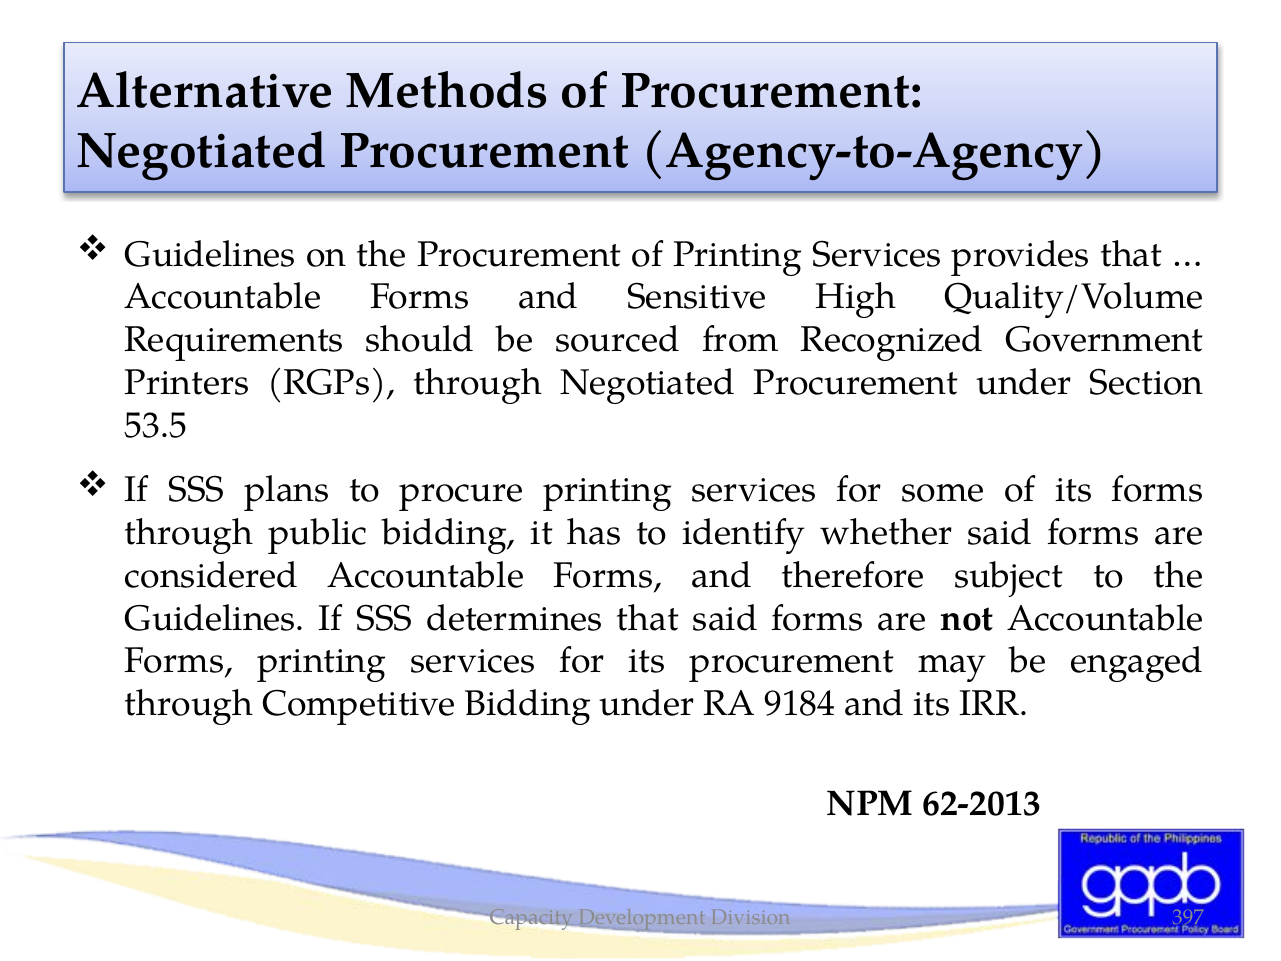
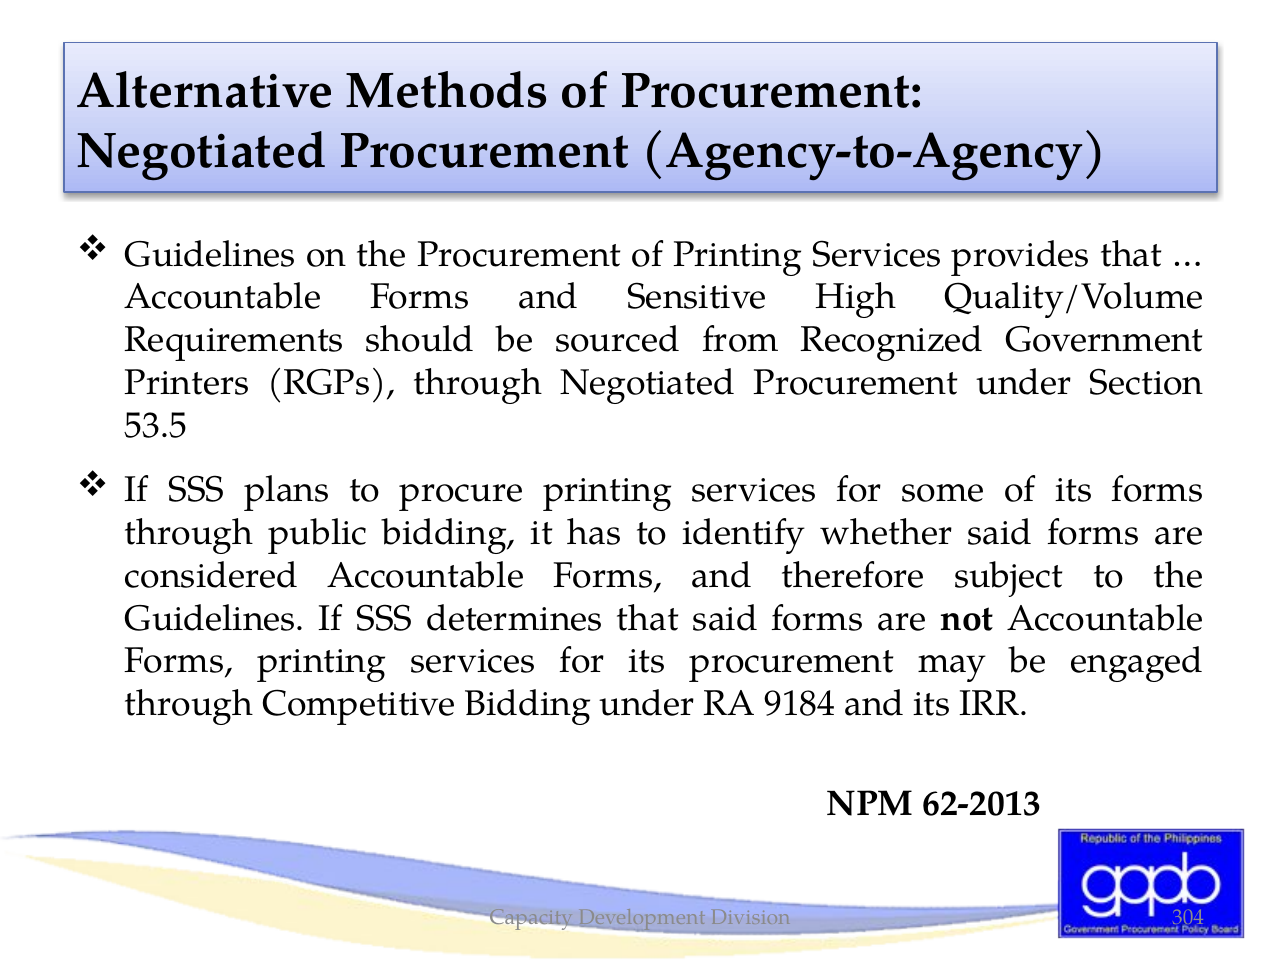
397: 397 -> 304 (1188, 917)
